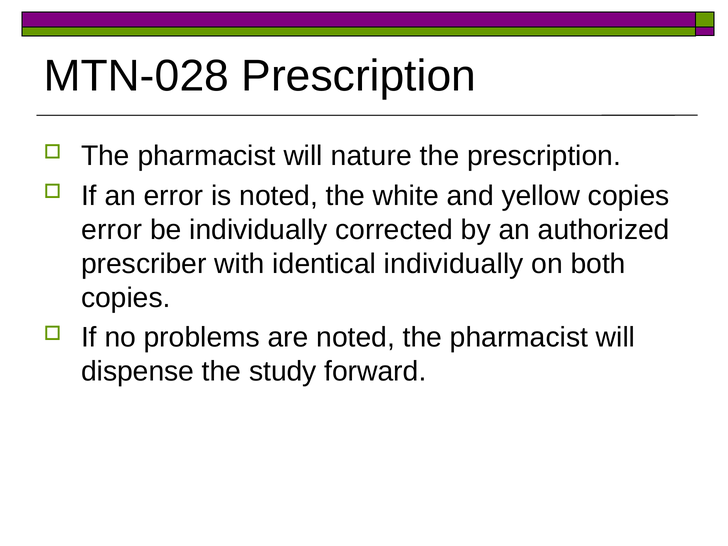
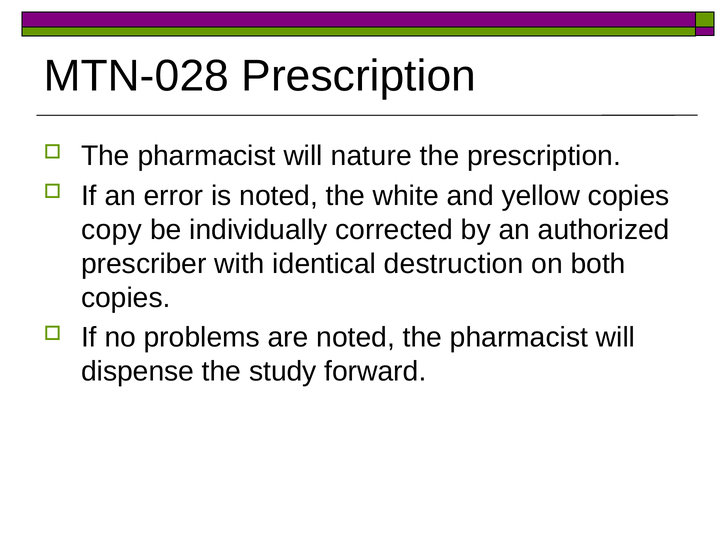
error: error -> copy (112, 230)
identical individually: individually -> destruction (454, 264)
